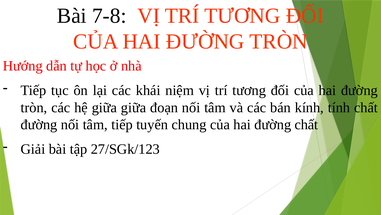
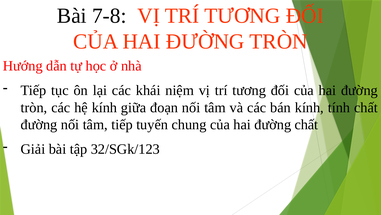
hệ giữa: giữa -> kính (104, 107)
27/SGk/123: 27/SGk/123 -> 32/SGk/123 (125, 149)
